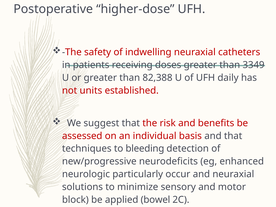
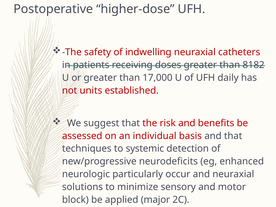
3349: 3349 -> 8182 (254, 65)
82,388: 82,388 -> 17,000 (157, 78)
bleeding: bleeding -> systemic (145, 149)
bowel: bowel -> major (155, 200)
